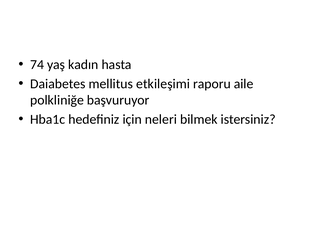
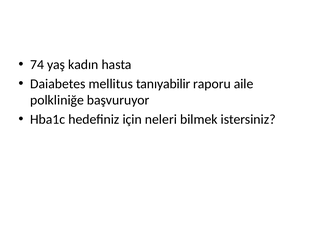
etkileşimi: etkileşimi -> tanıyabilir (163, 84)
